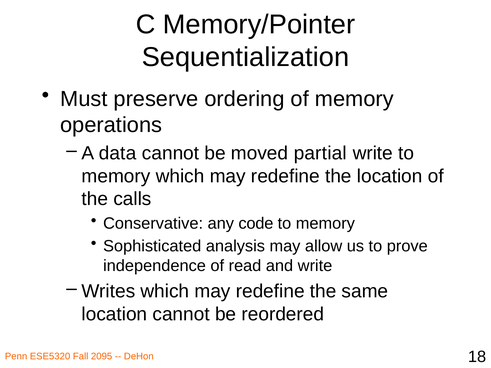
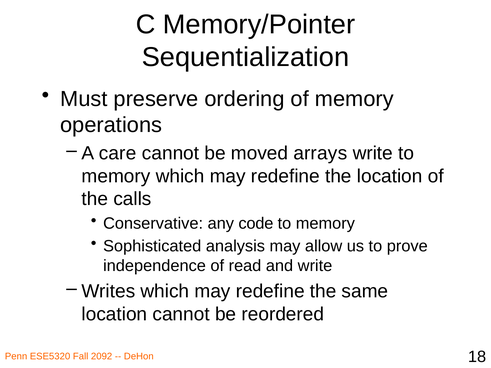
data: data -> care (118, 153)
partial: partial -> arrays (320, 153)
2095: 2095 -> 2092 (102, 357)
